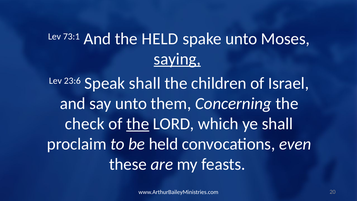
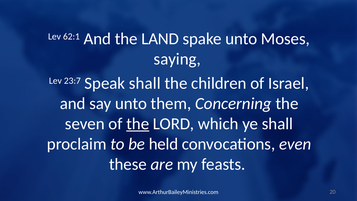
73:1: 73:1 -> 62:1 (71, 36)
the HELD: HELD -> LAND (160, 39)
saying underline: present -> none (177, 59)
23:6: 23:6 -> 23:7 (72, 81)
check: check -> seven (85, 124)
